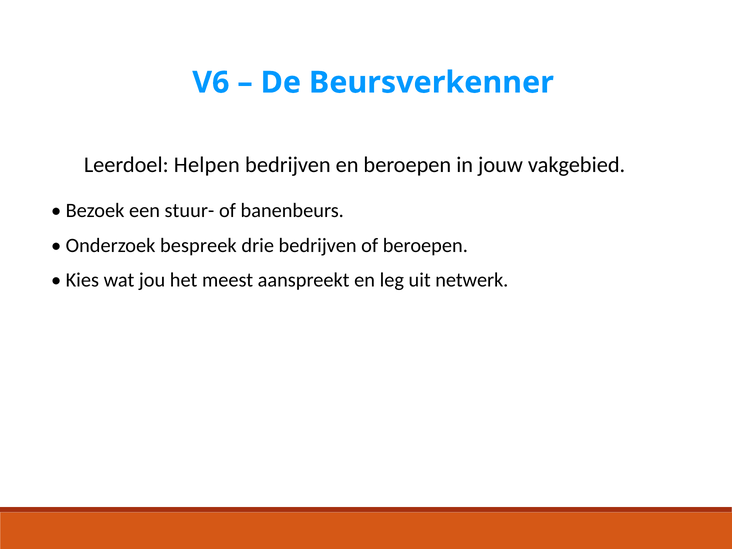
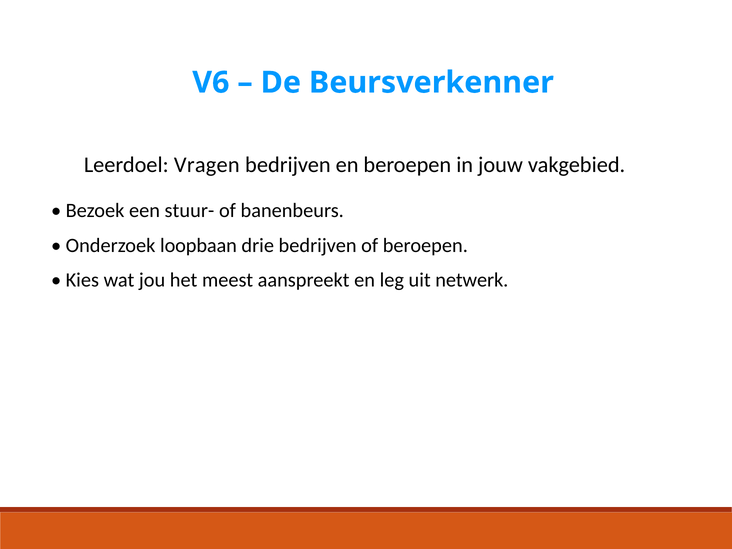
Helpen: Helpen -> Vragen (207, 165)
bespreek: bespreek -> loopbaan (199, 245)
